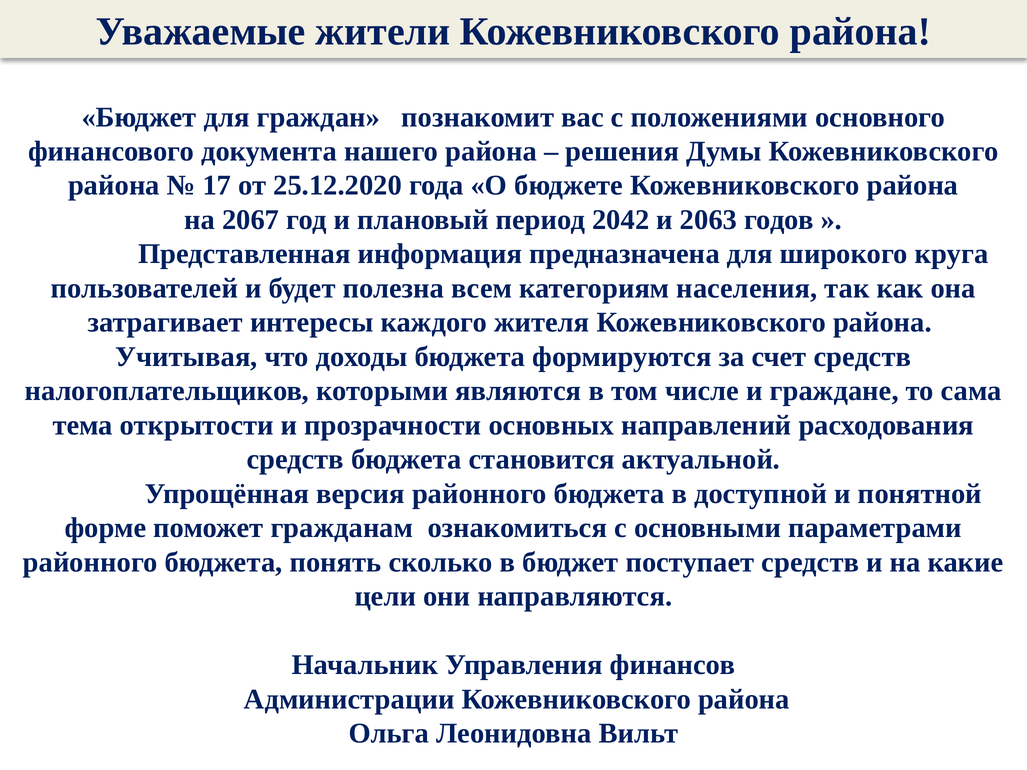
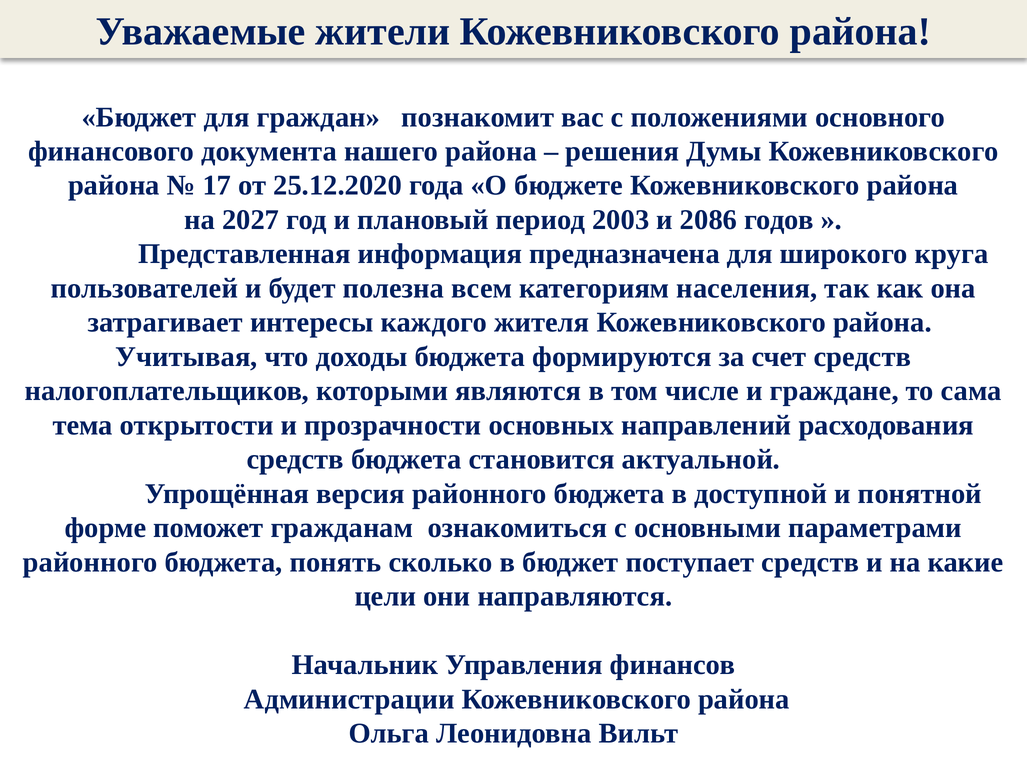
2067: 2067 -> 2027 (251, 220)
2042: 2042 -> 2003 (621, 220)
2063: 2063 -> 2086 (709, 220)
